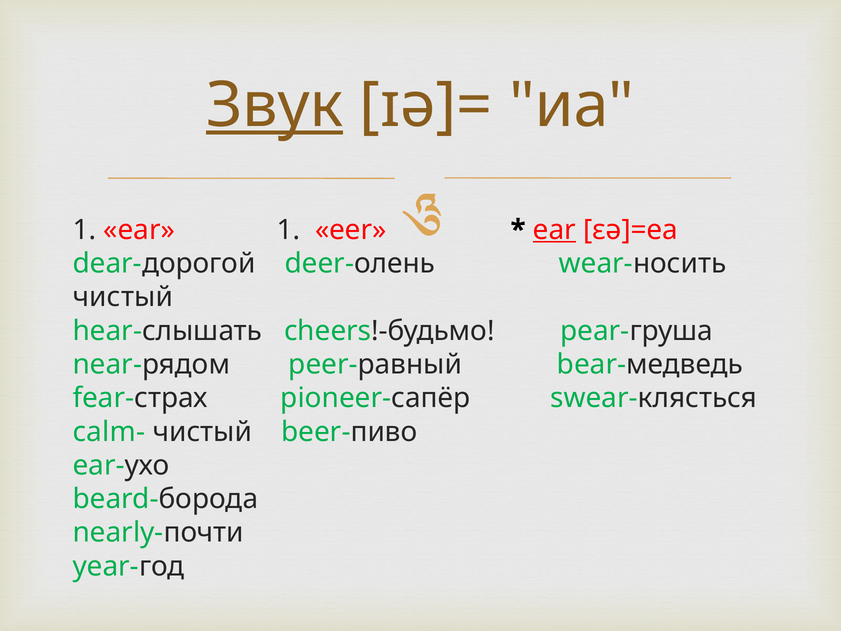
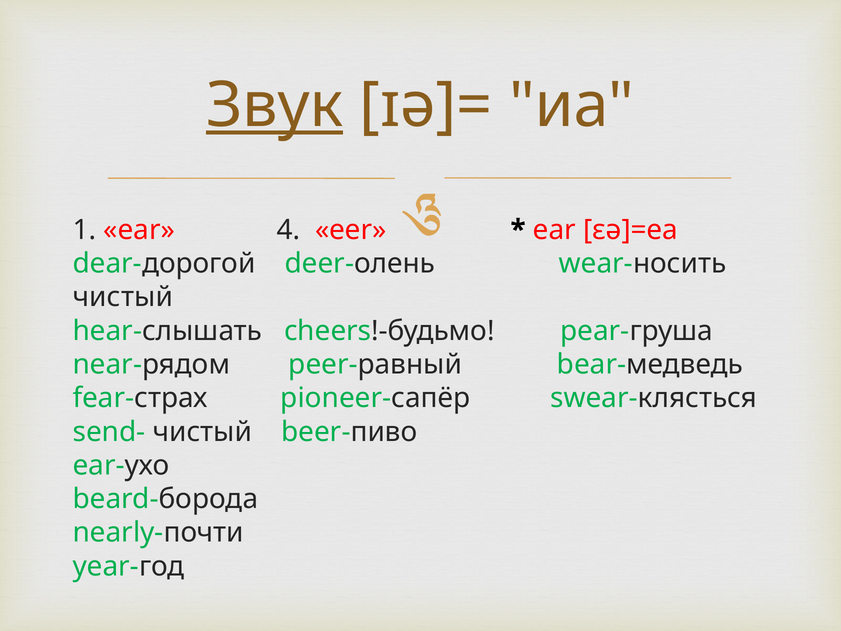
ear 1: 1 -> 4 (289, 230)
ear underline: present -> none (554, 230)
calm-: calm- -> send- (109, 432)
